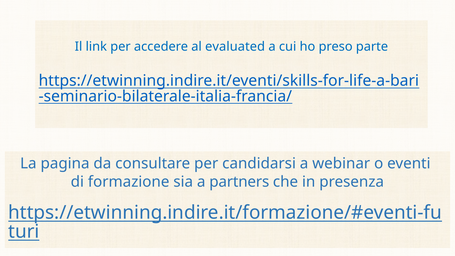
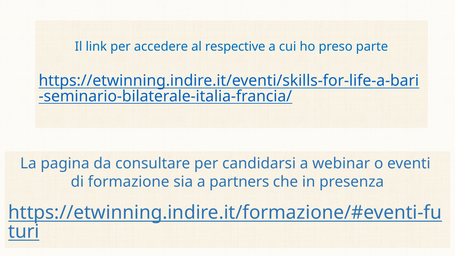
evaluated: evaluated -> respective (235, 47)
